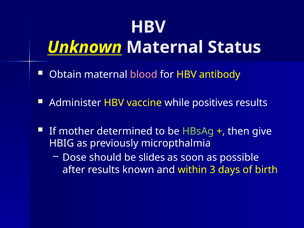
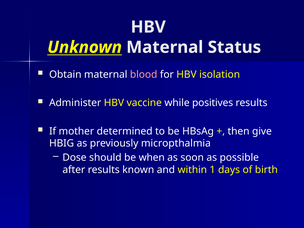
antibody: antibody -> isolation (220, 74)
HBsAg colour: light green -> white (198, 131)
slides: slides -> when (152, 158)
3: 3 -> 1 (213, 170)
